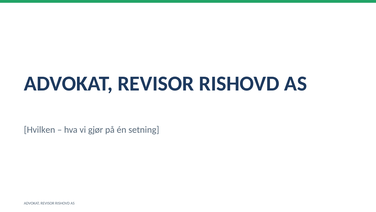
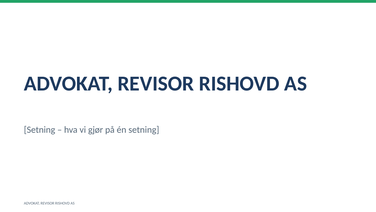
Hvilken: Hvilken -> Setning (40, 129)
